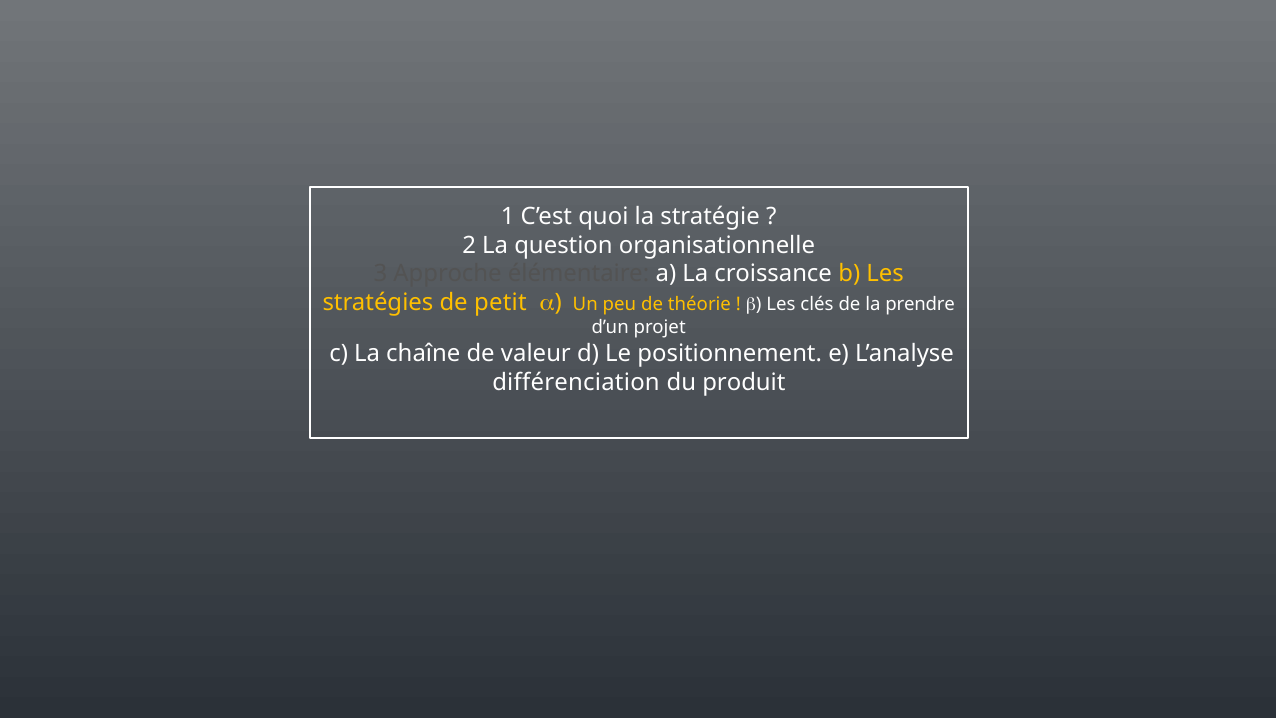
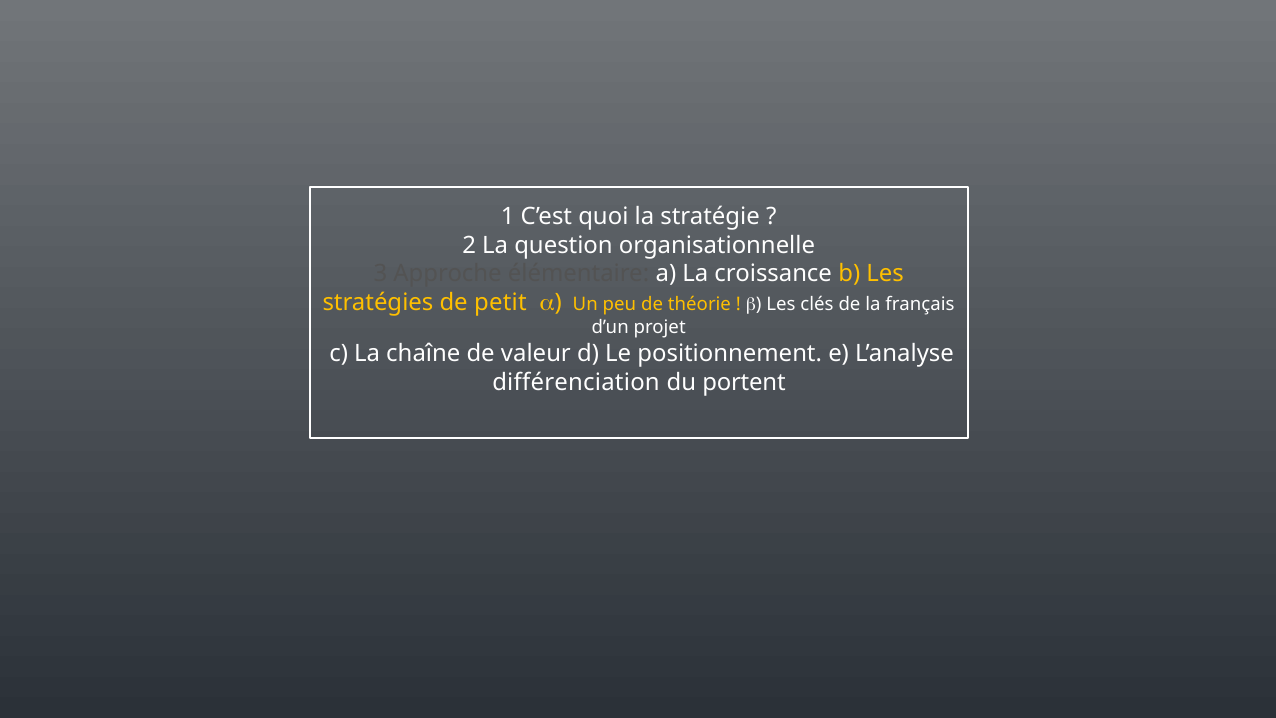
prendre: prendre -> français (920, 304)
produit: produit -> portent (744, 382)
